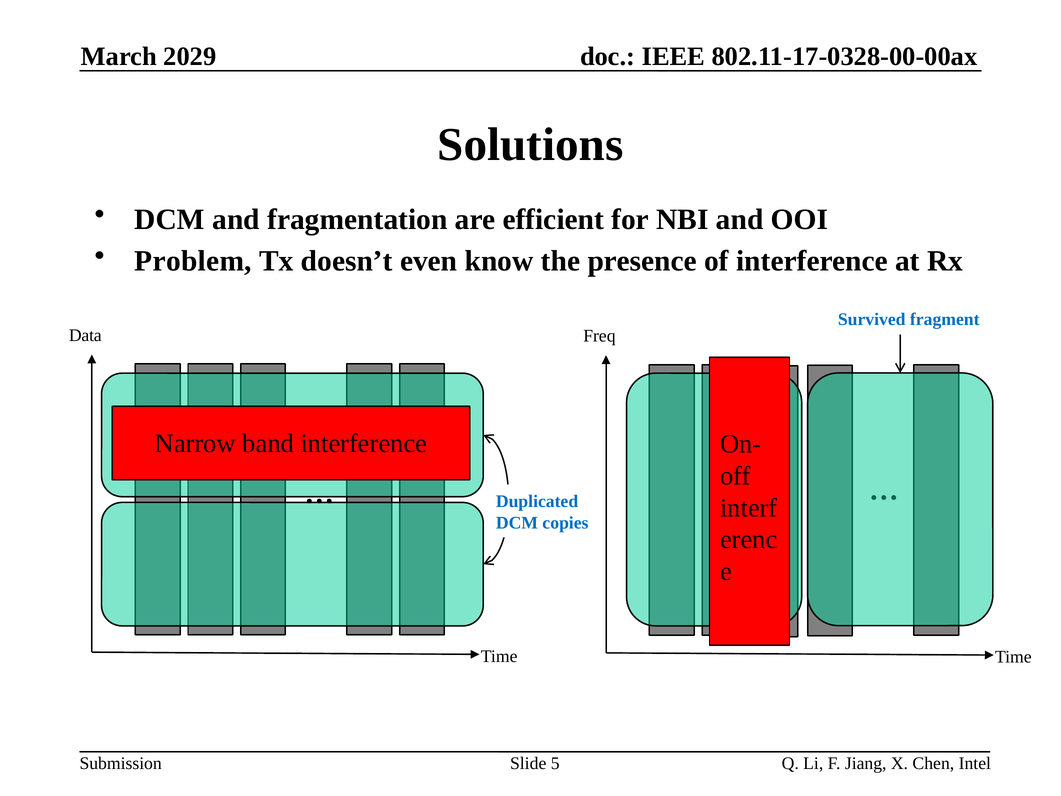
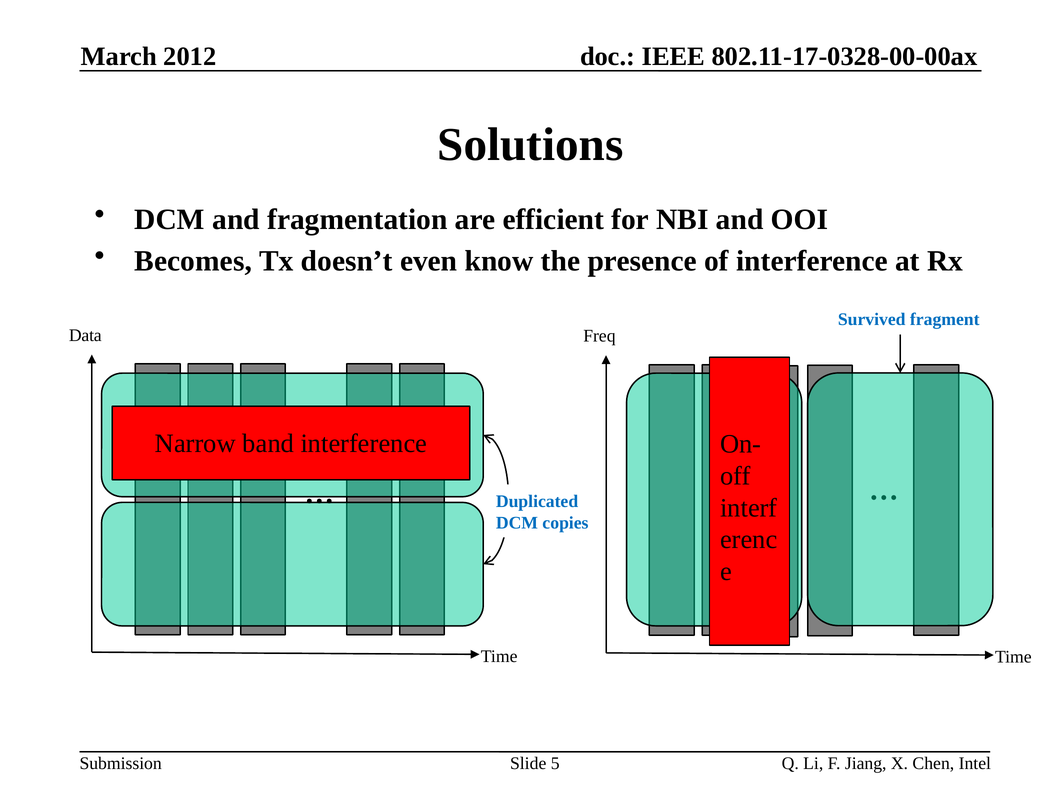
2029: 2029 -> 2012 (190, 57)
Problem: Problem -> Becomes (193, 261)
